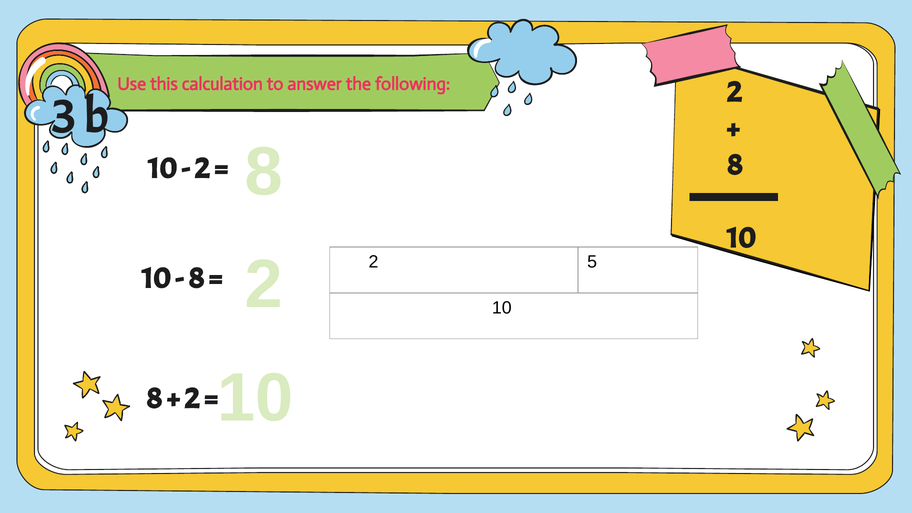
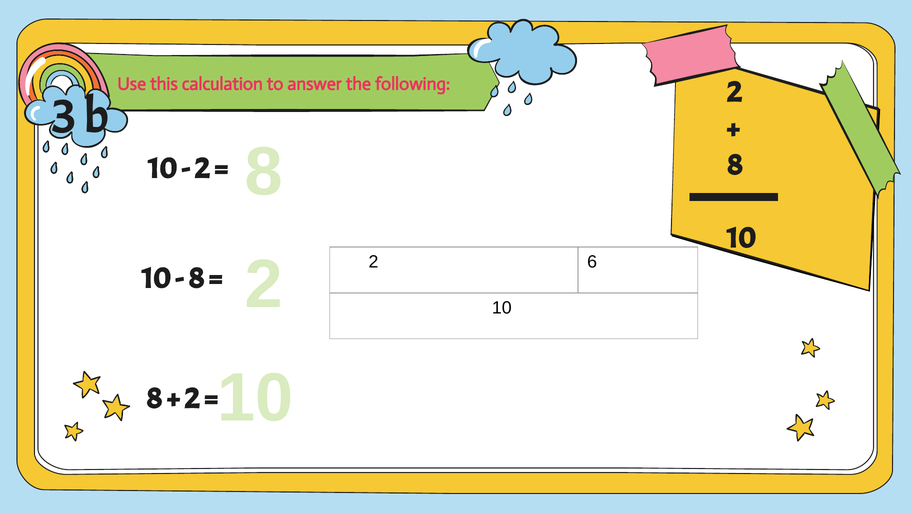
5: 5 -> 6 (592, 262)
